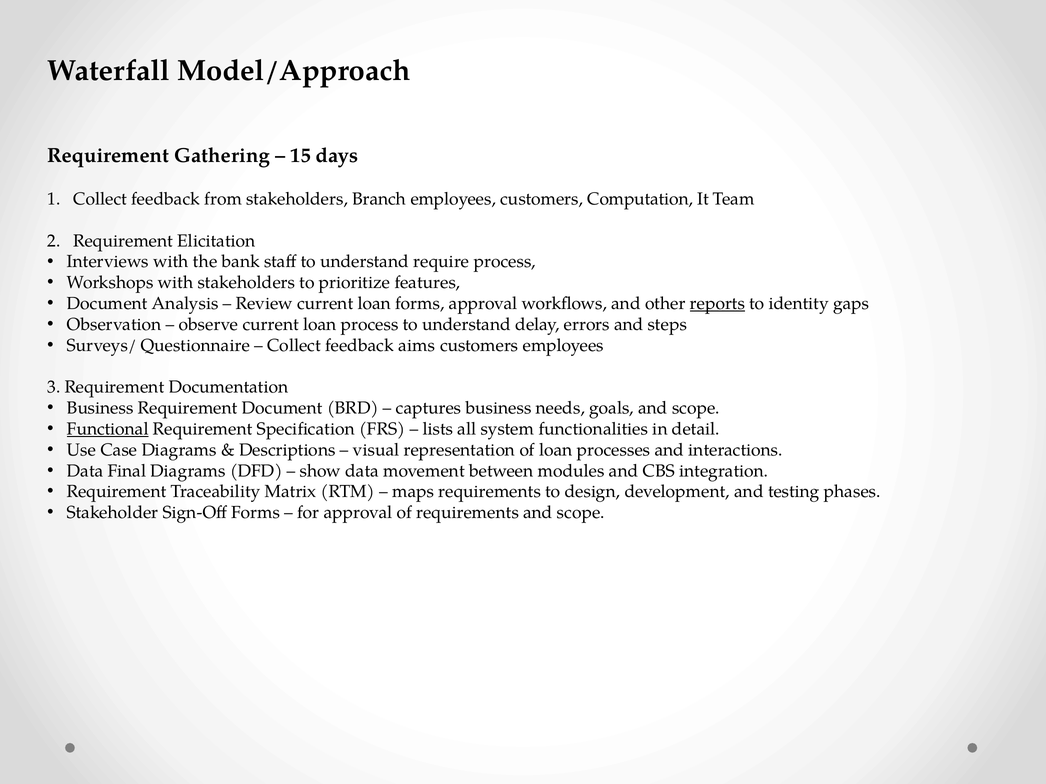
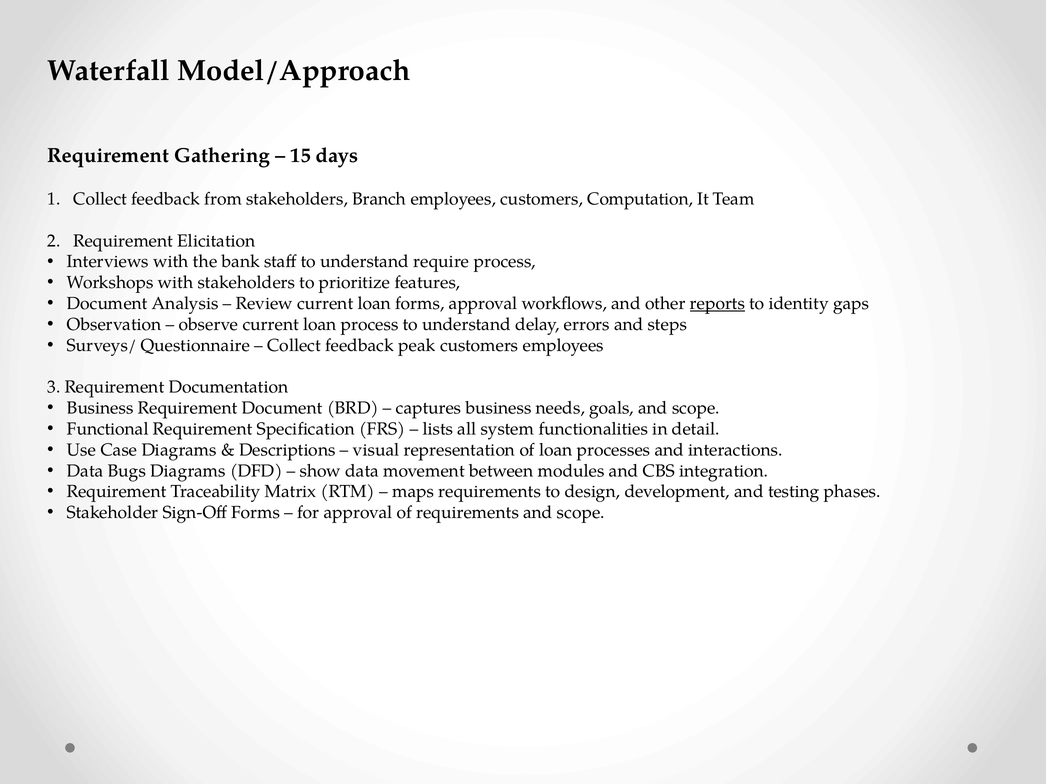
aims: aims -> peak (417, 346)
Functional underline: present -> none (108, 429)
Final: Final -> Bugs (127, 471)
